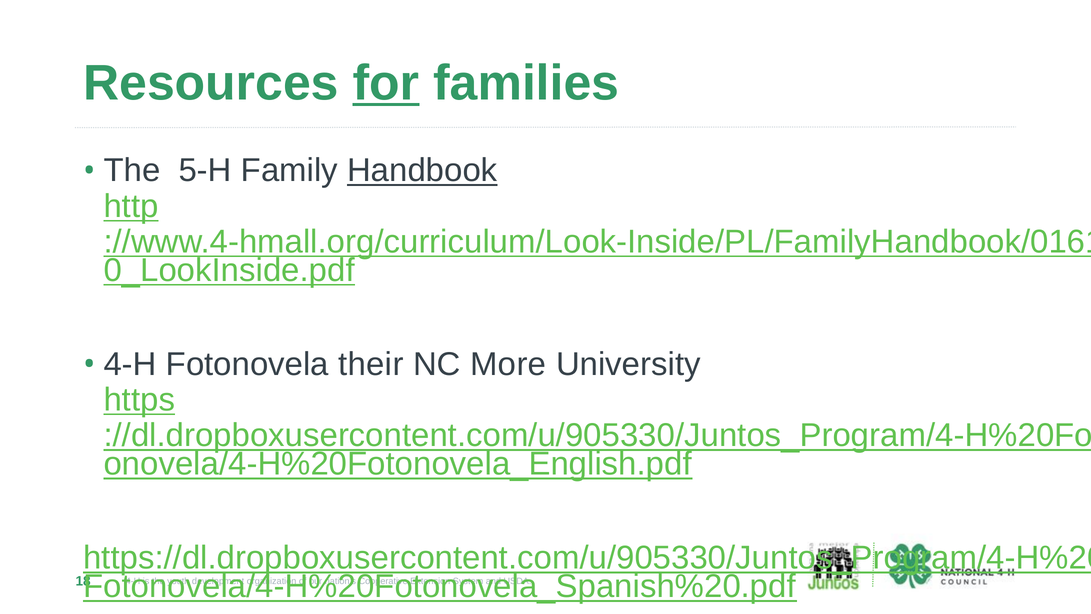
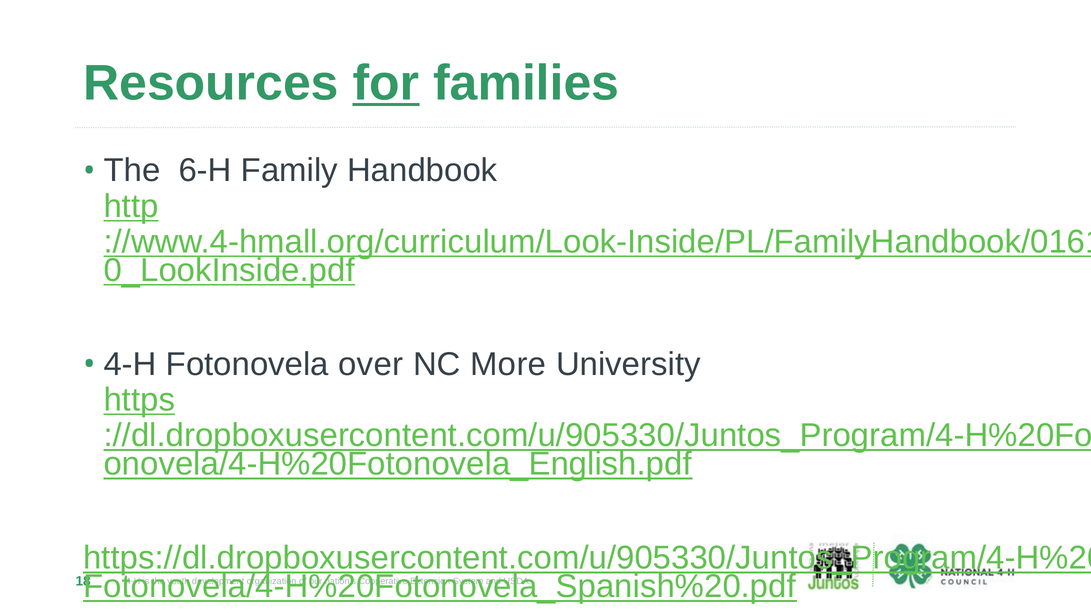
5-H: 5-H -> 6-H (205, 171)
Handbook underline: present -> none (422, 171)
their: their -> over (371, 364)
